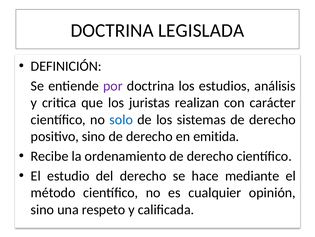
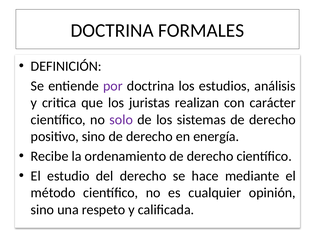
LEGISLADA: LEGISLADA -> FORMALES (201, 30)
solo colour: blue -> purple (121, 119)
emitida: emitida -> energía (216, 136)
